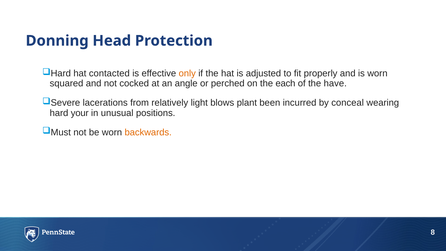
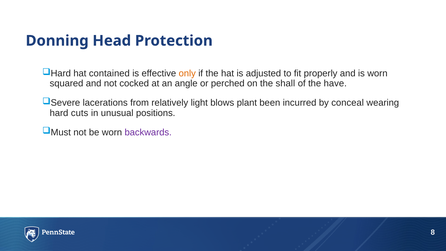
contacted: contacted -> contained (109, 73)
each: each -> shall (285, 83)
your: your -> cuts (80, 113)
backwards colour: orange -> purple (148, 132)
